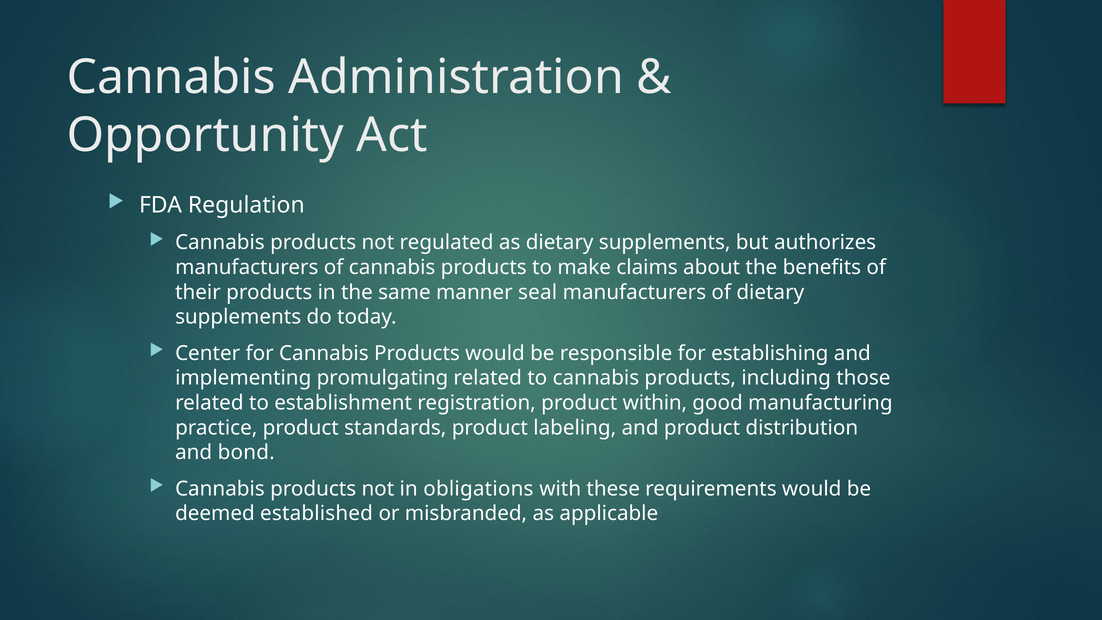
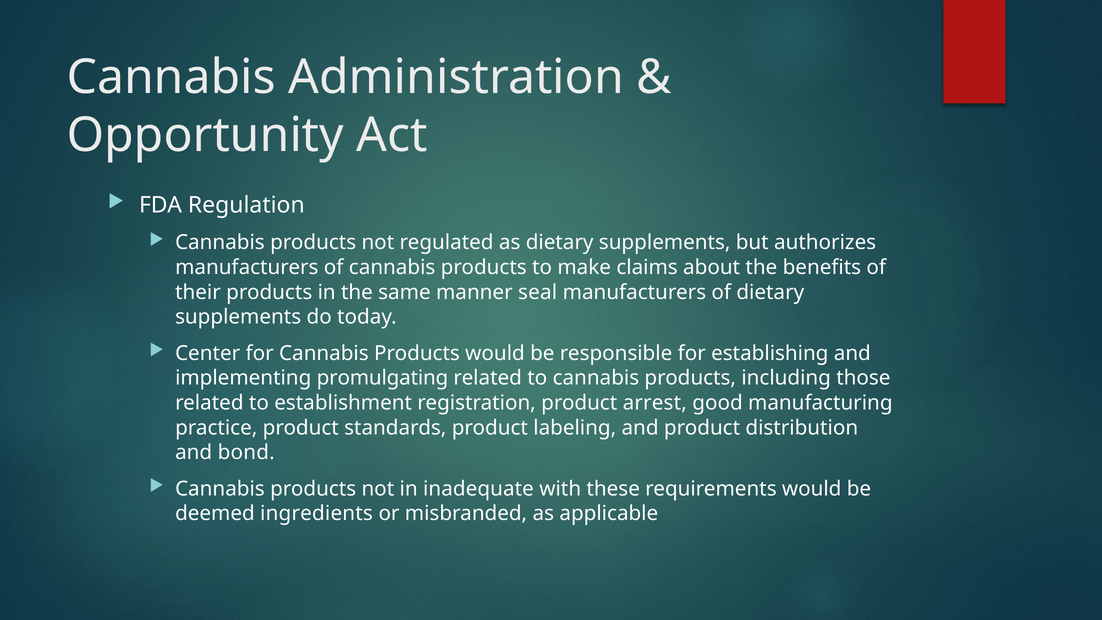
within: within -> arrest (655, 403)
obligations: obligations -> inadequate (478, 489)
established: established -> ingredients (317, 514)
